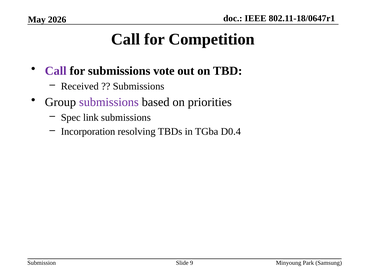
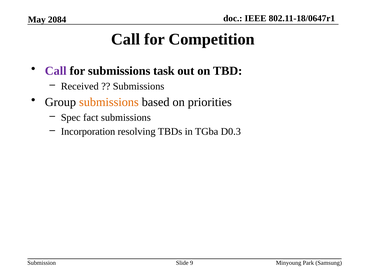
2026: 2026 -> 2084 (57, 20)
vote: vote -> task (164, 71)
submissions colour: purple -> orange (109, 102)
link: link -> fact (91, 118)
D0.4: D0.4 -> D0.3 (231, 132)
